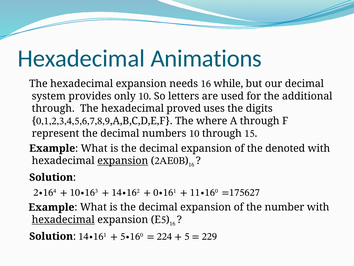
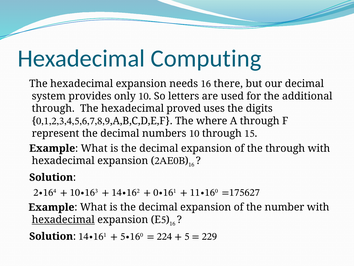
Animations: Animations -> Computing (206, 58)
while: while -> there (228, 84)
denoted: denoted -> through (285, 148)
expansion underline: present -> none (123, 160)
